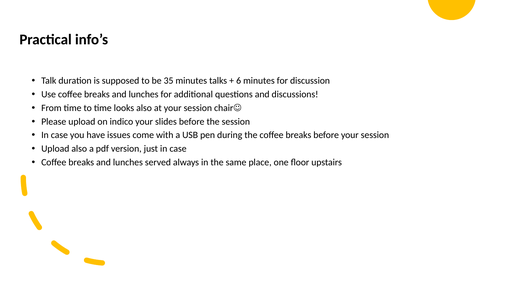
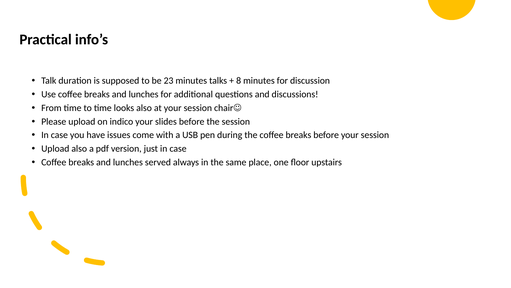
35: 35 -> 23 (169, 81)
6: 6 -> 8 (239, 81)
